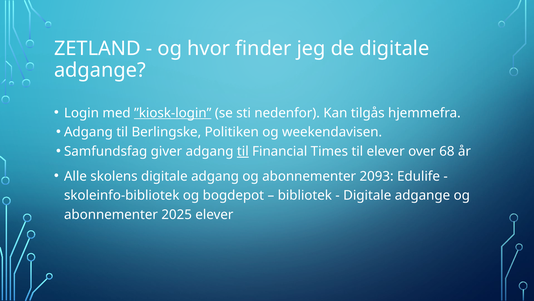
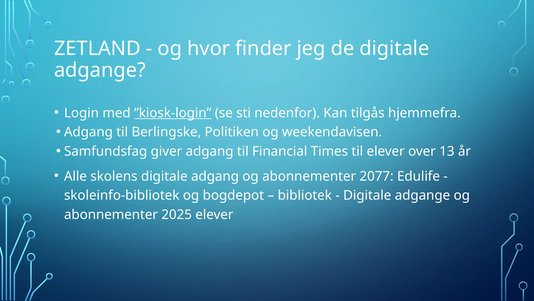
til underline: present -> none (243, 151)
68: 68 -> 13 (447, 151)
2093: 2093 -> 2077 (377, 176)
